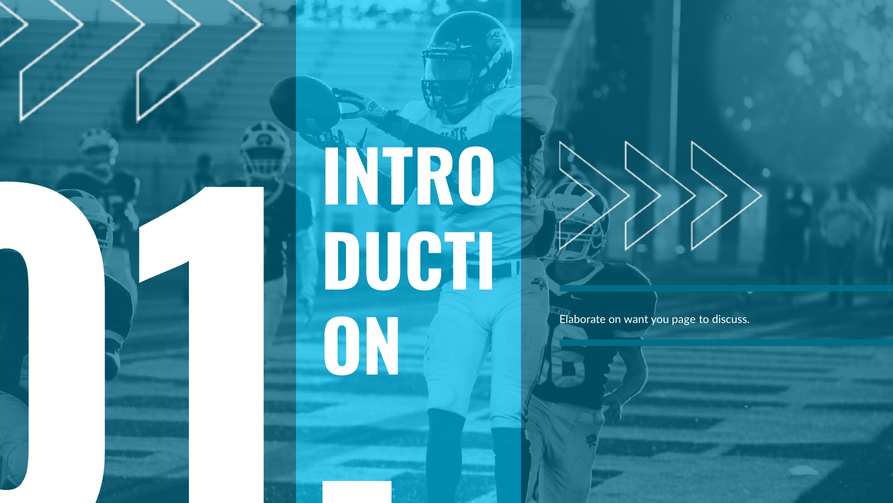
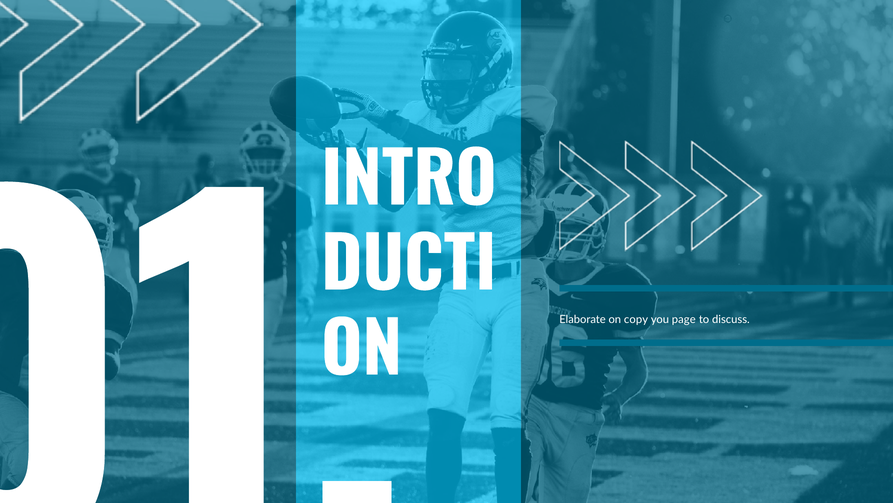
want: want -> copy (636, 319)
